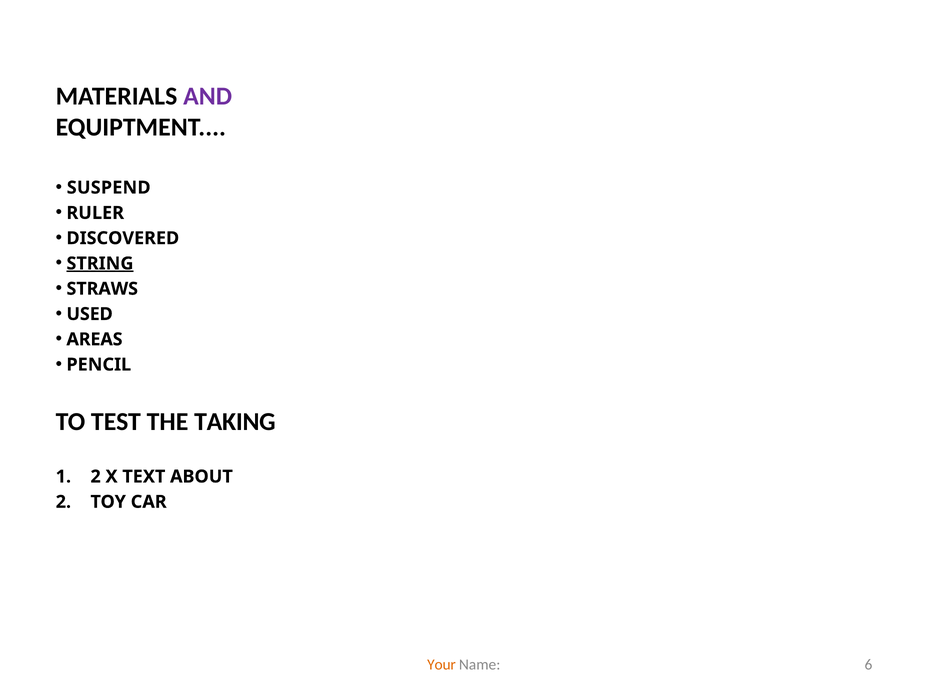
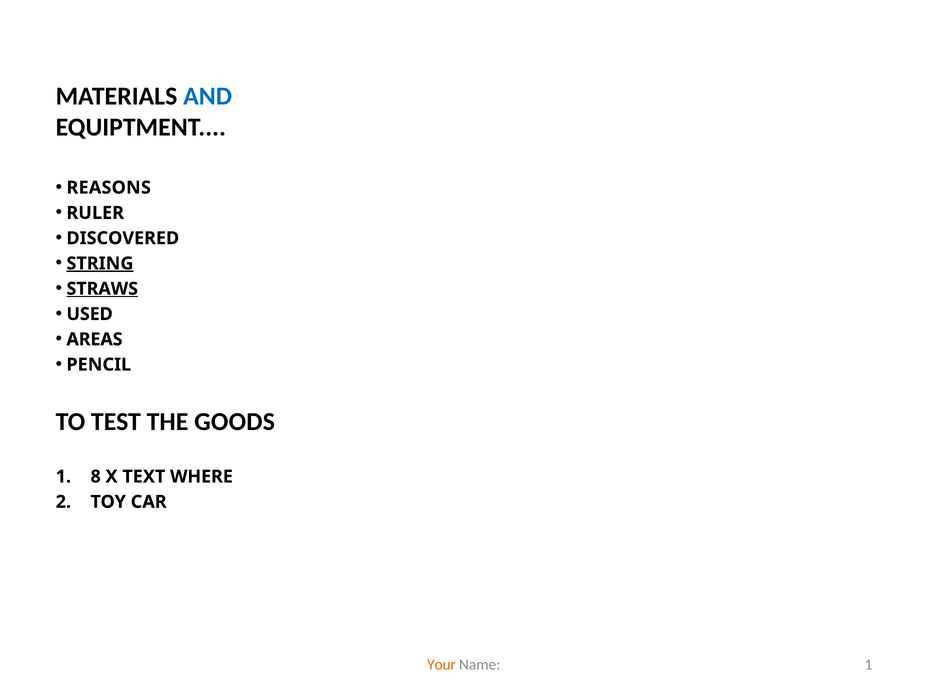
AND colour: purple -> blue (208, 96)
SUSPEND: SUSPEND -> REASONS (109, 188)
STRAWS underline: none -> present (102, 289)
TAKING: TAKING -> GOODS (235, 422)
2: 2 -> 8 (96, 477)
ABOUT: ABOUT -> WHERE (201, 477)
Name 6: 6 -> 1 (868, 665)
